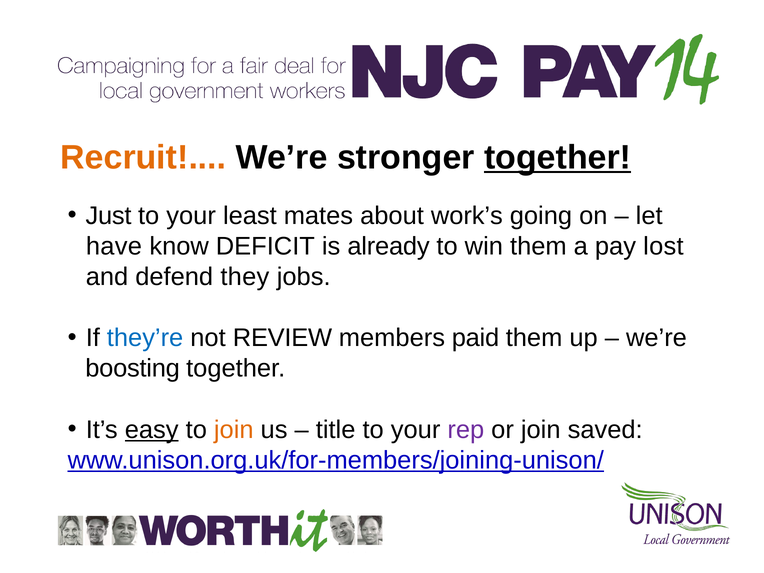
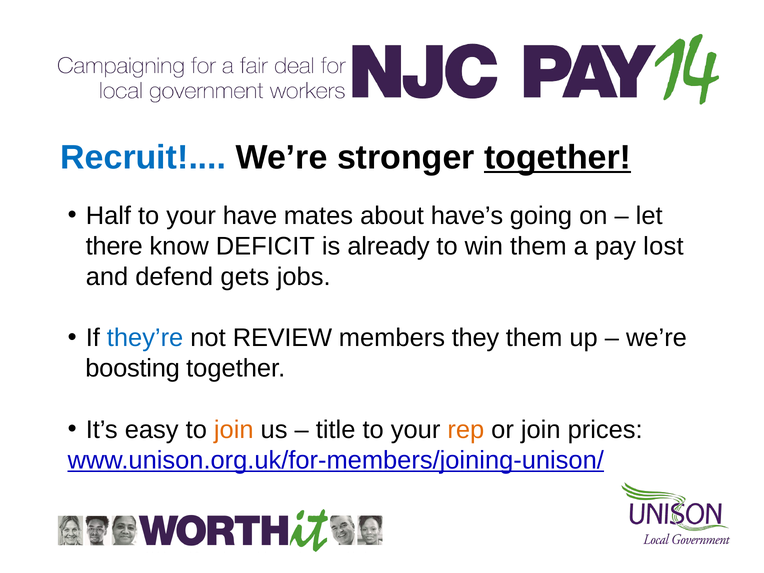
Recruit colour: orange -> blue (143, 157)
Just: Just -> Half (108, 216)
least: least -> have (250, 216)
work’s: work’s -> have’s (467, 216)
have: have -> there (114, 246)
they: they -> gets (245, 277)
paid: paid -> they (475, 338)
easy underline: present -> none (152, 430)
rep colour: purple -> orange (466, 430)
saved: saved -> prices (605, 430)
